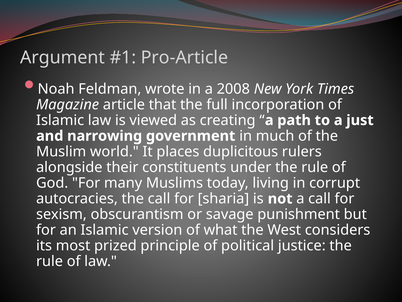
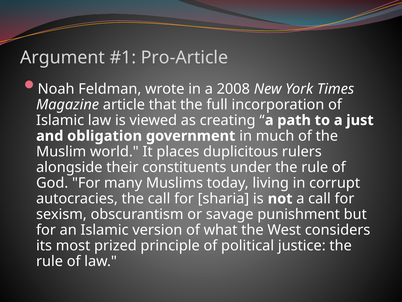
narrowing: narrowing -> obligation (105, 136)
